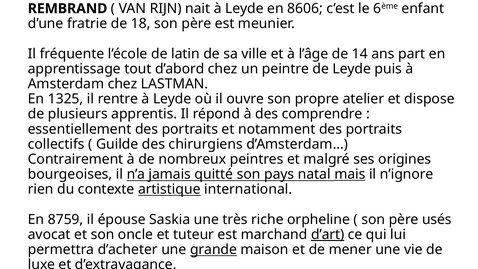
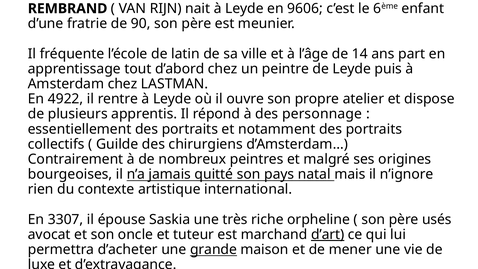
8606: 8606 -> 9606 (305, 9)
18: 18 -> 90 (141, 24)
1325: 1325 -> 4922 (66, 99)
comprendre: comprendre -> personnage (322, 114)
mais underline: present -> none (350, 174)
artistique underline: present -> none (169, 189)
8759: 8759 -> 3307 (66, 219)
